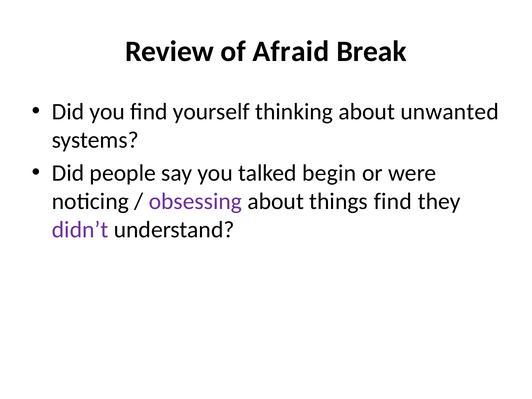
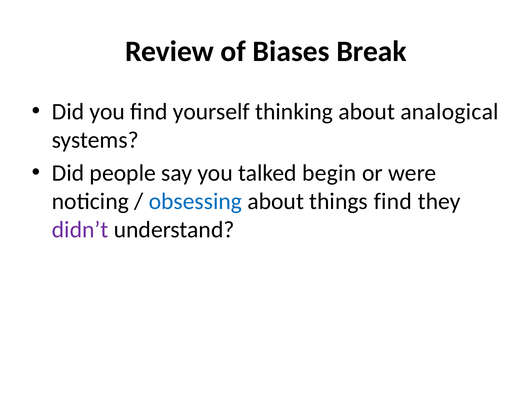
Afraid: Afraid -> Biases (291, 51)
unwanted: unwanted -> analogical (450, 112)
obsessing colour: purple -> blue (195, 201)
